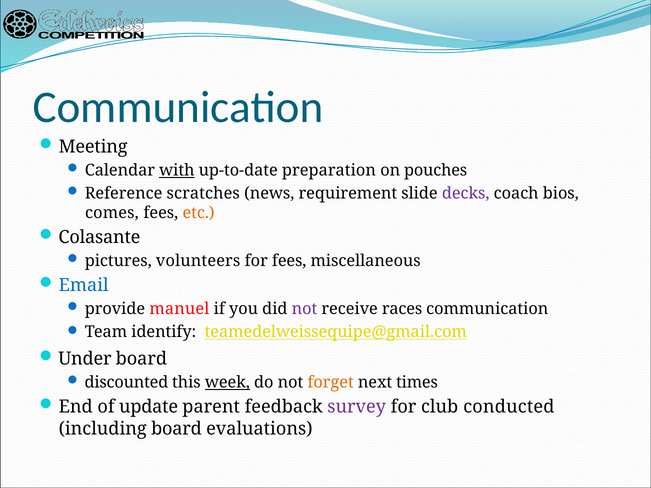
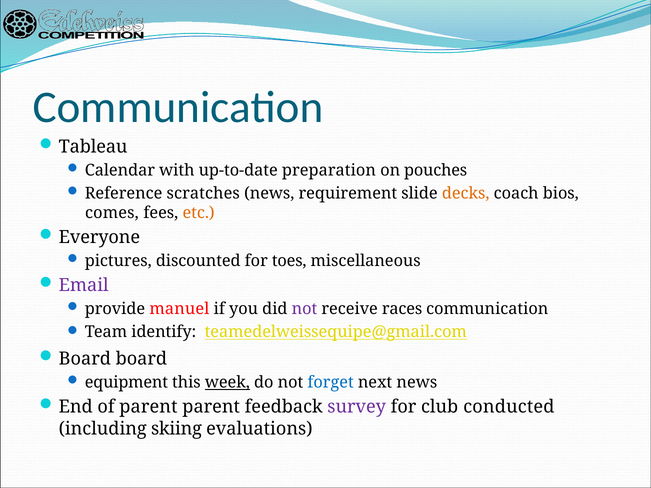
Meeting: Meeting -> Tableau (93, 147)
with underline: present -> none (177, 171)
decks colour: purple -> orange (466, 193)
Colasante: Colasante -> Everyone (99, 237)
volunteers: volunteers -> discounted (198, 261)
for fees: fees -> toes (289, 261)
Email colour: blue -> purple (84, 285)
Under: Under -> Board (85, 359)
discounted: discounted -> equipment (126, 383)
forget colour: orange -> blue (331, 383)
next times: times -> news (417, 383)
of update: update -> parent (148, 407)
including board: board -> skiing (176, 429)
